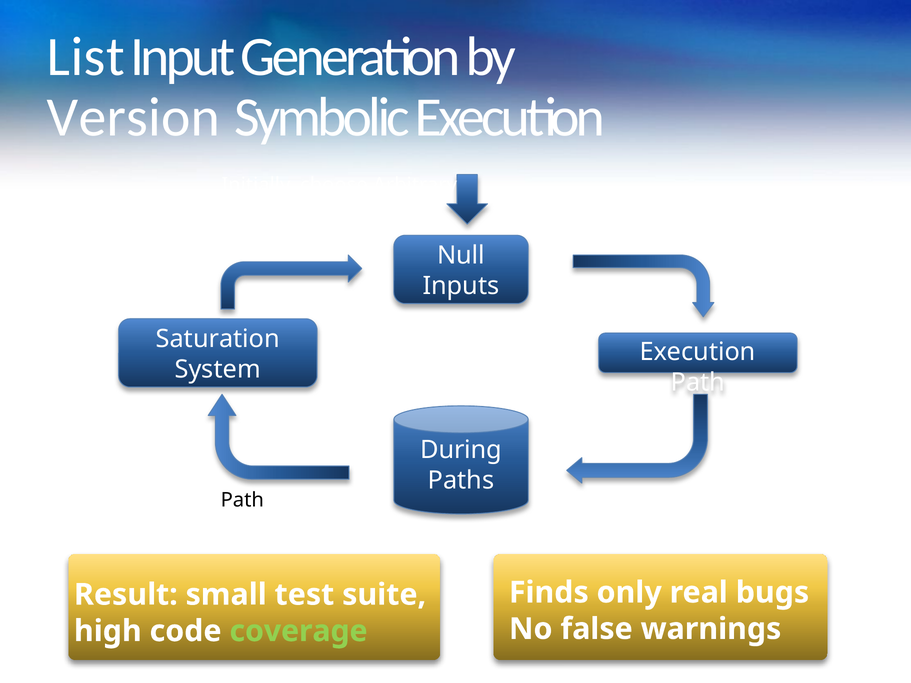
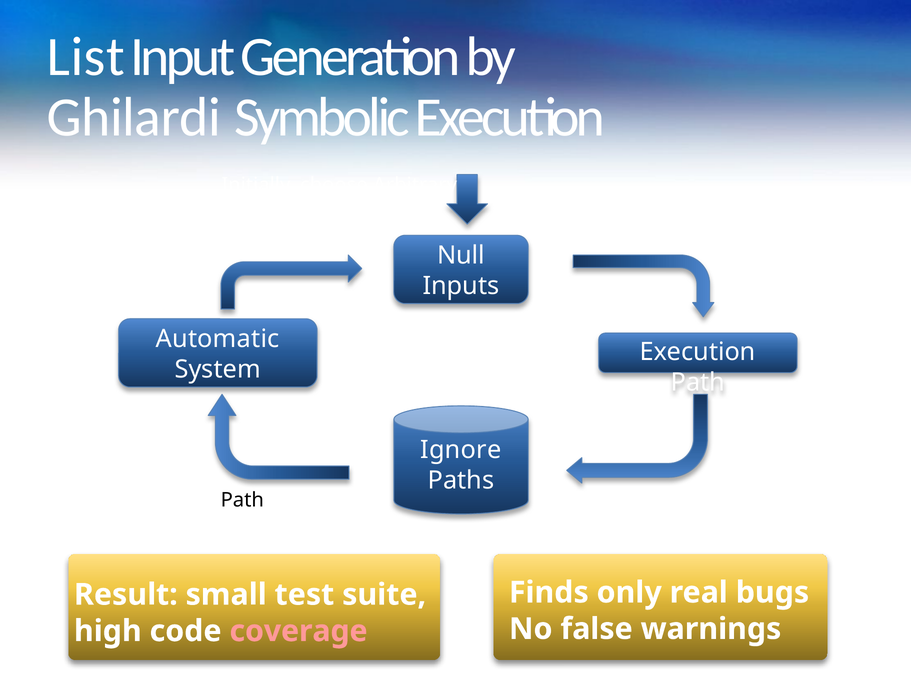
Version: Version -> Ghilardi (134, 117)
Saturation: Saturation -> Automatic (218, 339)
During: During -> Ignore (461, 450)
coverage colour: light green -> pink (299, 631)
